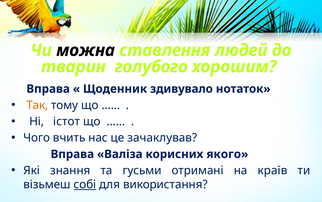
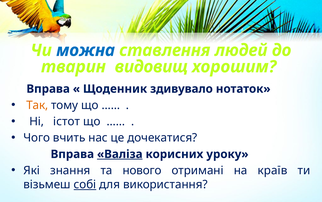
можна colour: black -> blue (86, 50)
голубого: голубого -> видовищ (151, 66)
зачаклував: зачаклував -> дочекатися (162, 137)
Валіза underline: none -> present (120, 154)
якого: якого -> уроку (227, 154)
гусьми: гусьми -> нового (142, 170)
